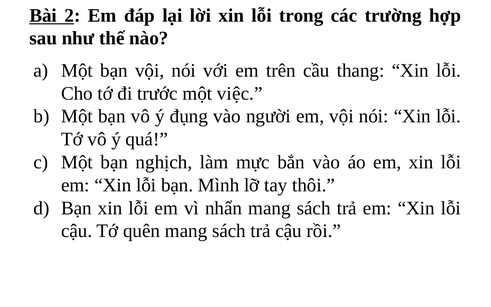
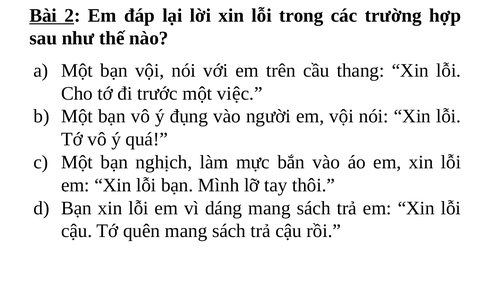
nhẩn: nhẩn -> dáng (224, 208)
